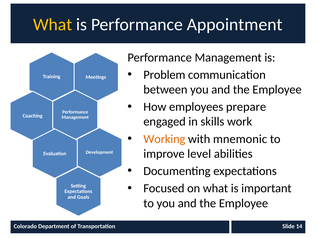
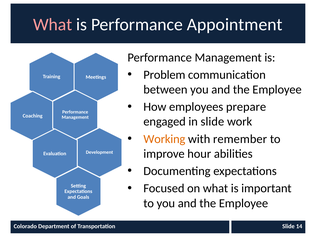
What colour: yellow -> pink (53, 25)
in skills: skills -> slide (212, 122)
mnemonic: mnemonic -> remember (240, 139)
level: level -> hour (199, 154)
